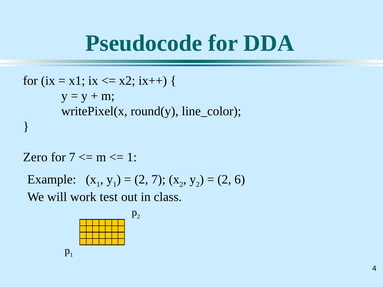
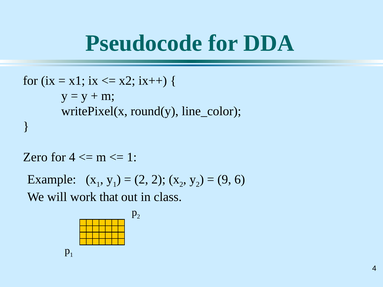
for 7: 7 -> 4 (72, 157)
2 7: 7 -> 2 (158, 180)
2: 2 -> 9 (224, 180)
test: test -> that (109, 197)
